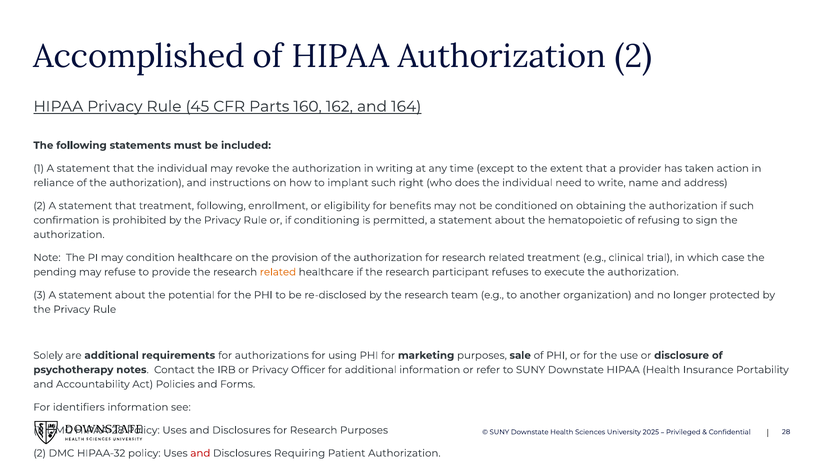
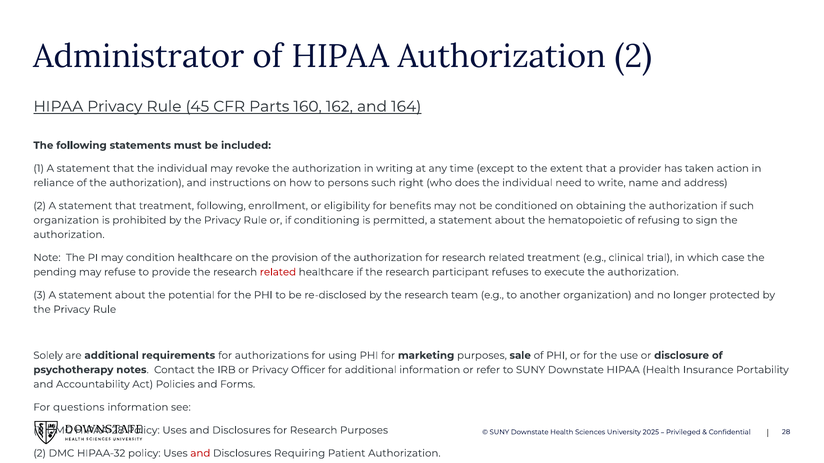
Accomplished: Accomplished -> Administrator (139, 56)
implant: implant -> persons (348, 183)
confirmation: confirmation -> organization (66, 220)
related colour: orange -> red (278, 272)
identifiers: identifiers -> questions (79, 408)
